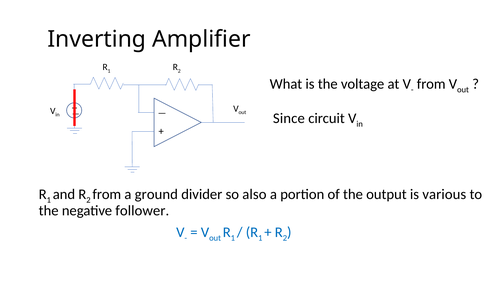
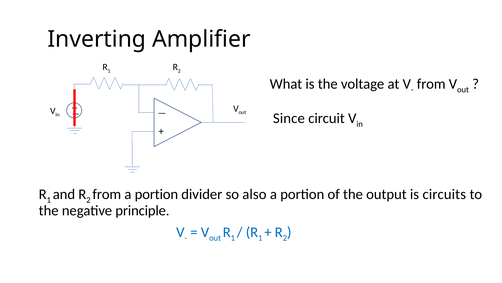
ground: ground -> portion (156, 194)
various: various -> circuits (444, 194)
follower: follower -> principle (142, 210)
